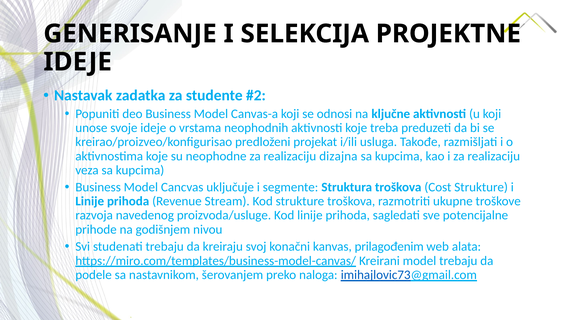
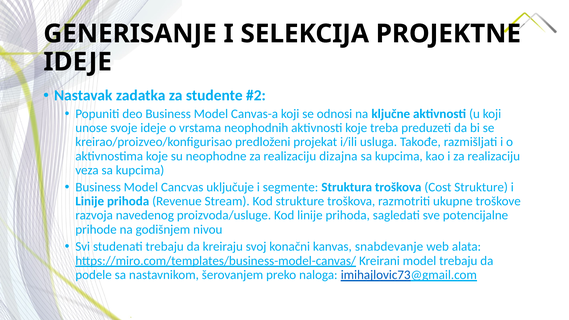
prilagođenim: prilagođenim -> snabdevanje (389, 247)
